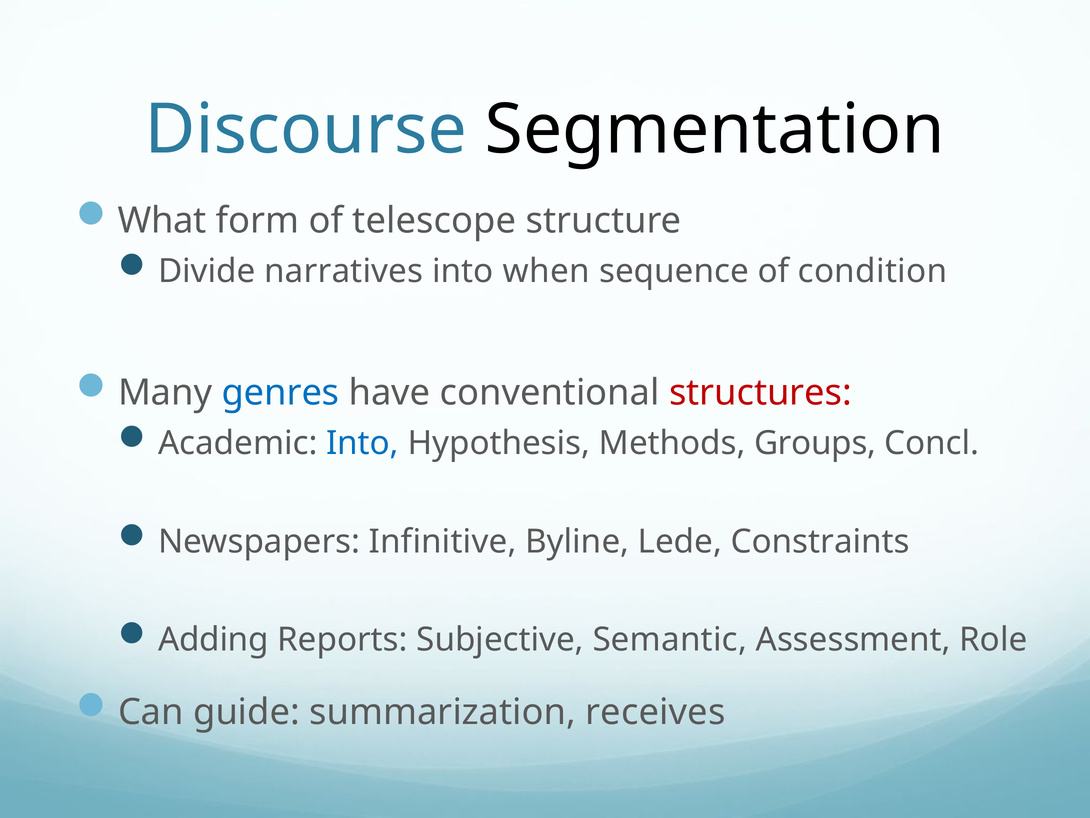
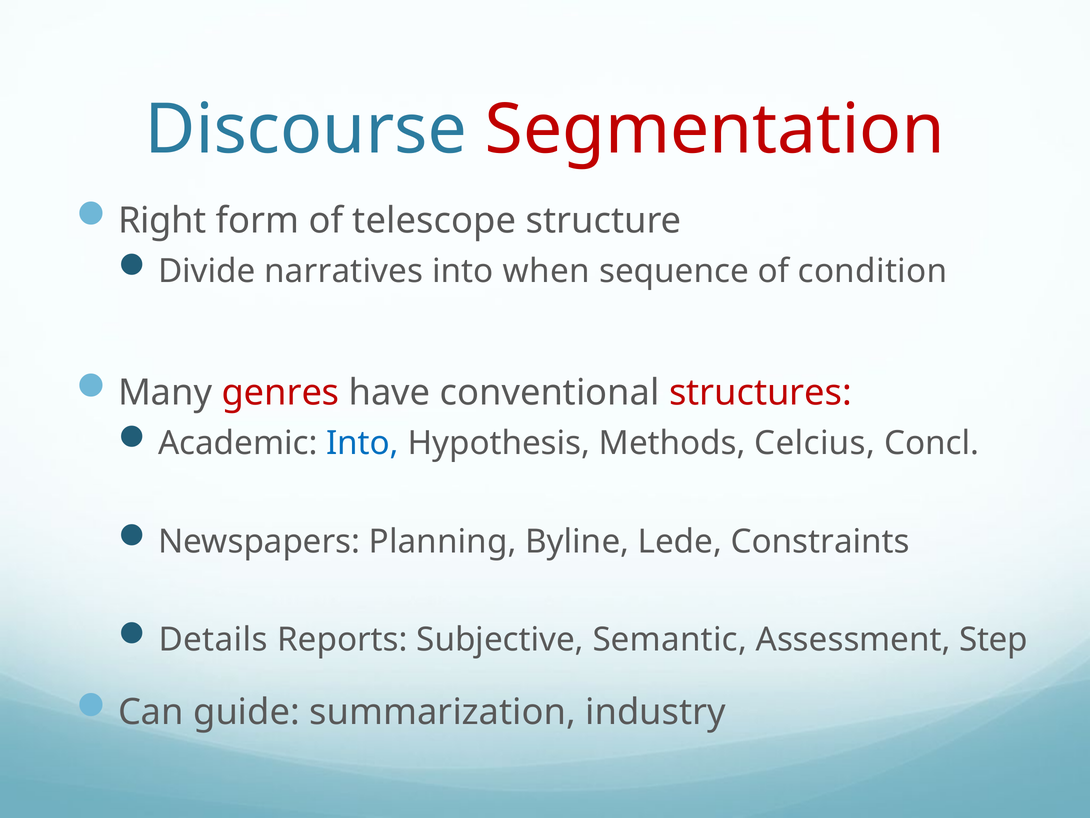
Segmentation colour: black -> red (715, 130)
What: What -> Right (162, 221)
genres colour: blue -> red (281, 393)
Groups: Groups -> Celcius (815, 443)
Infinitive: Infinitive -> Planning (443, 541)
Adding: Adding -> Details (213, 639)
Role: Role -> Step (993, 639)
receives: receives -> industry (656, 712)
